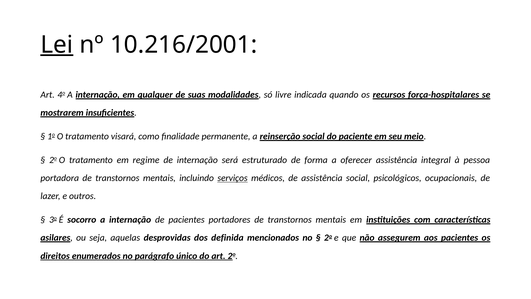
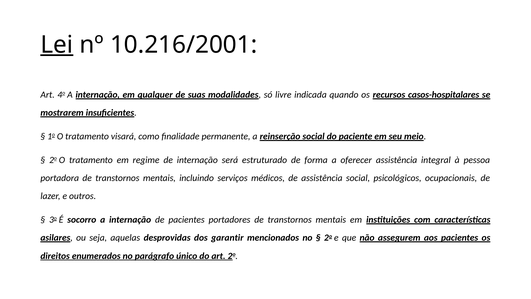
força-hospitalares: força-hospitalares -> casos-hospitalares (444, 95)
serviços underline: present -> none (232, 178)
definida: definida -> garantir (227, 238)
